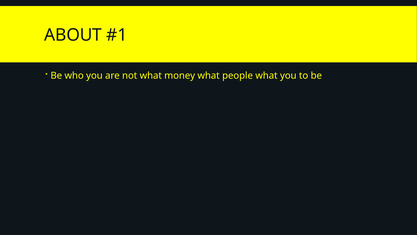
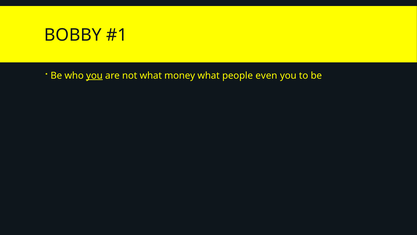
ABOUT: ABOUT -> BOBBY (73, 35)
you underline: none -> present (94, 75)
people what: what -> even (266, 75)
